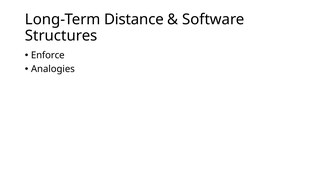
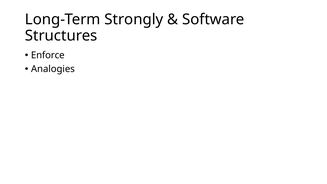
Distance: Distance -> Strongly (134, 19)
